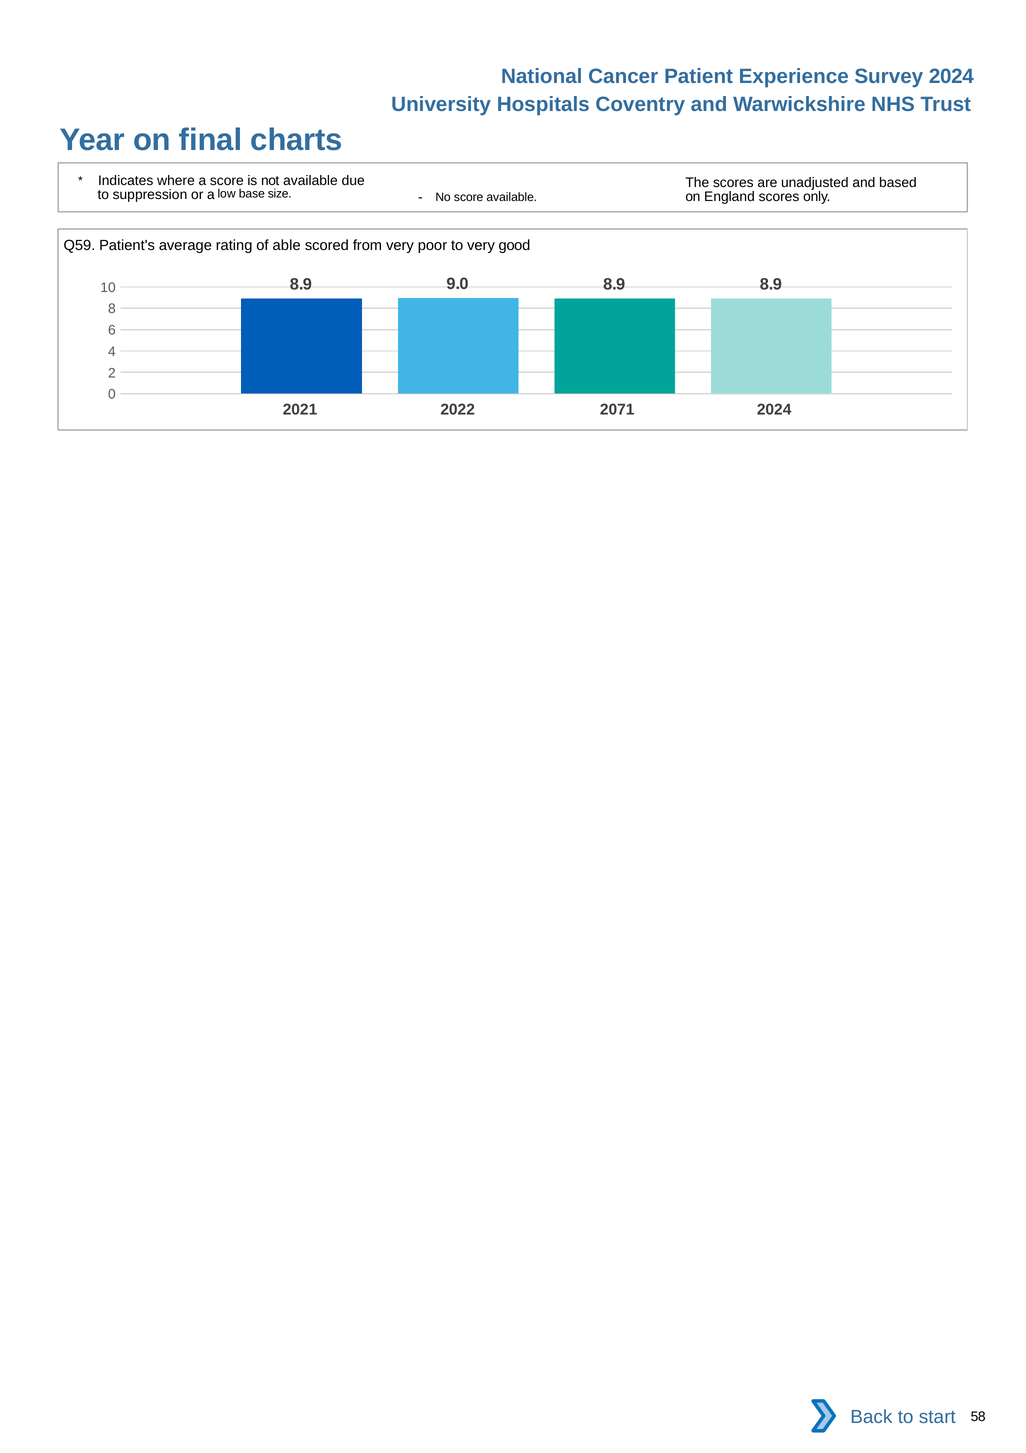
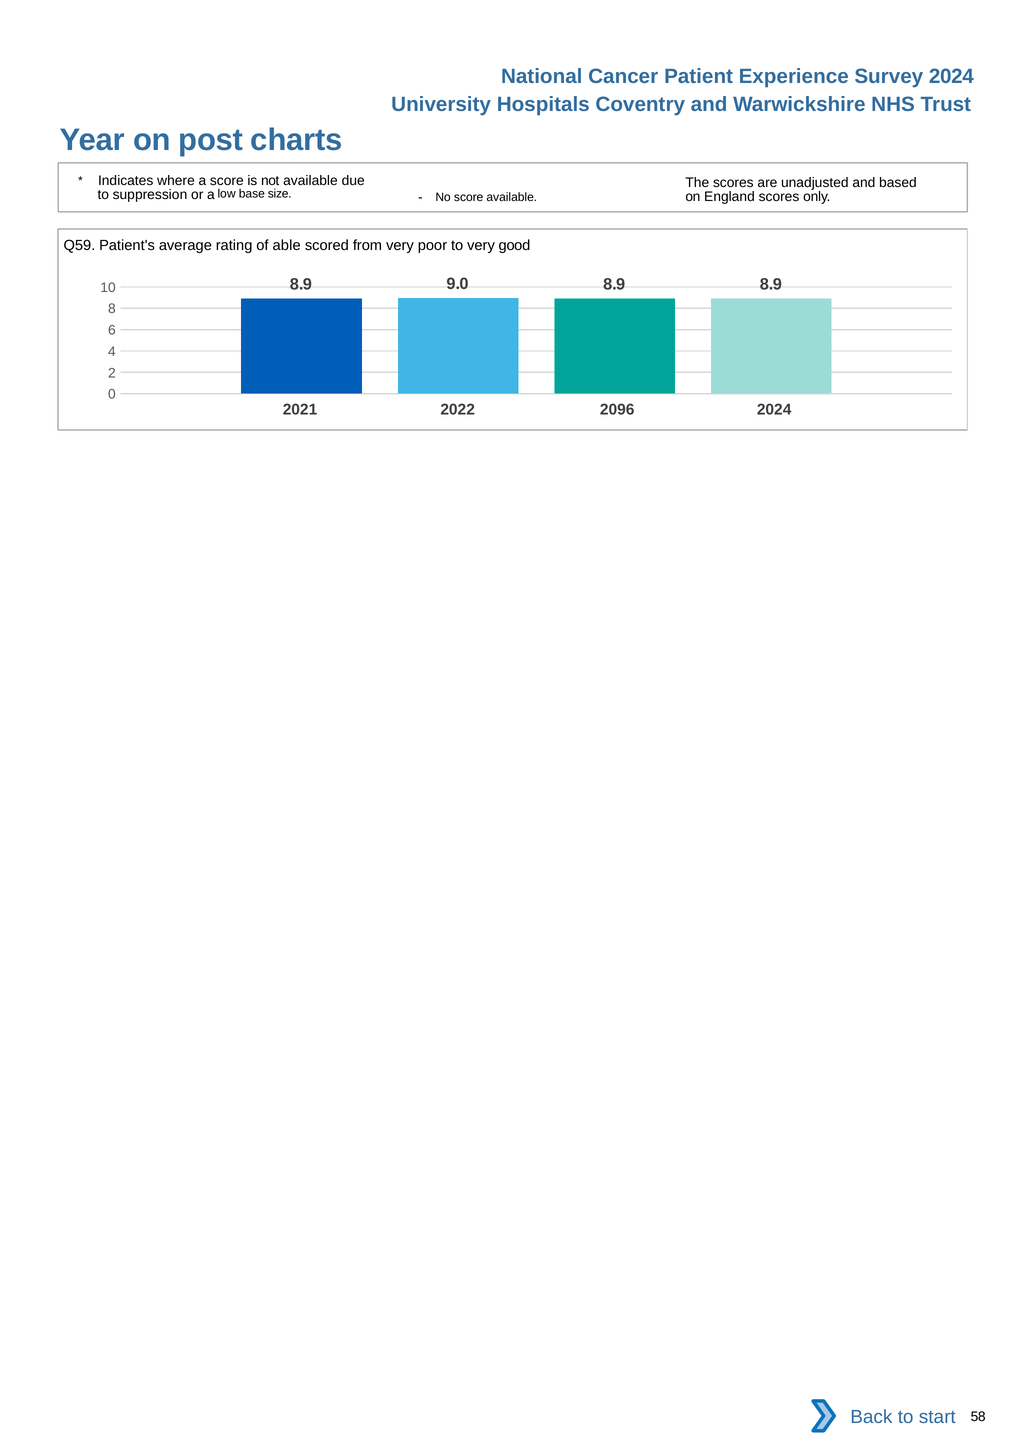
final: final -> post (211, 140)
2071: 2071 -> 2096 (617, 409)
